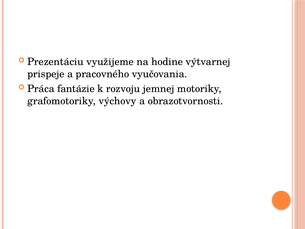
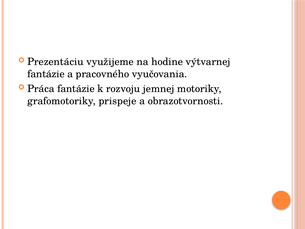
prispeje: prispeje -> fantázie (46, 74)
výchovy: výchovy -> prispeje (117, 101)
